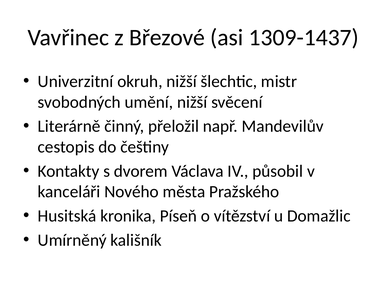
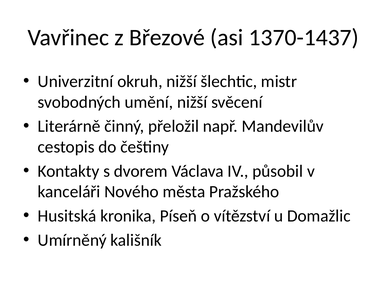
1309-1437: 1309-1437 -> 1370-1437 (304, 37)
